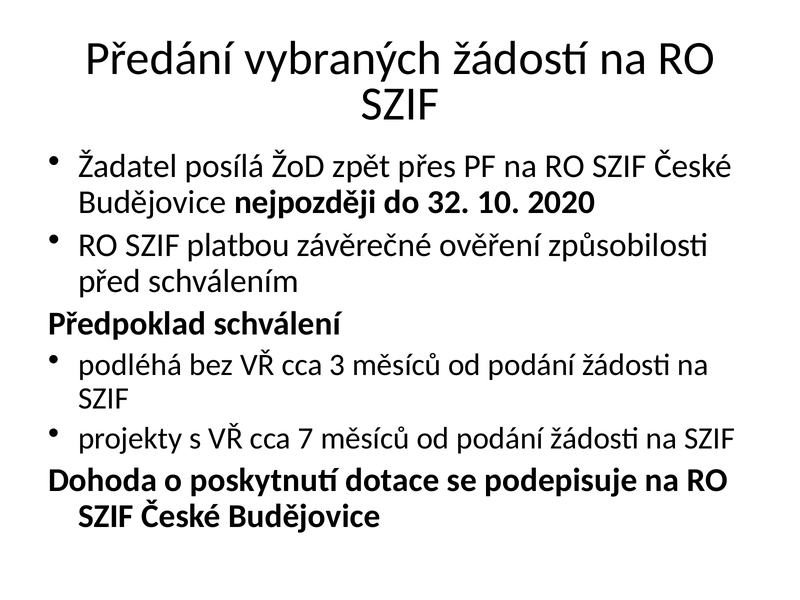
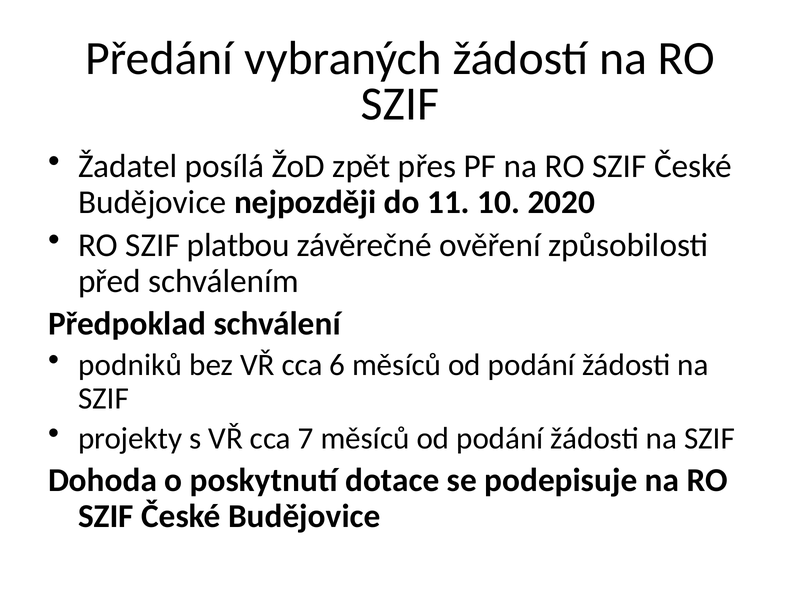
32: 32 -> 11 (449, 202)
podléhá: podléhá -> podniků (130, 365)
3: 3 -> 6 (337, 365)
